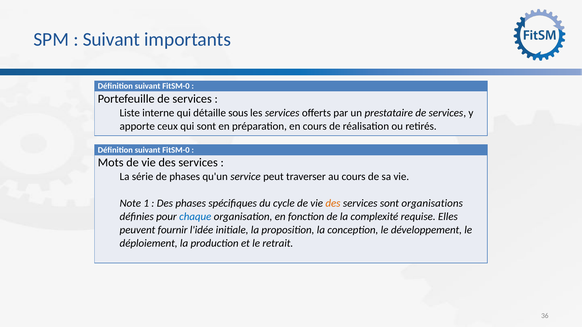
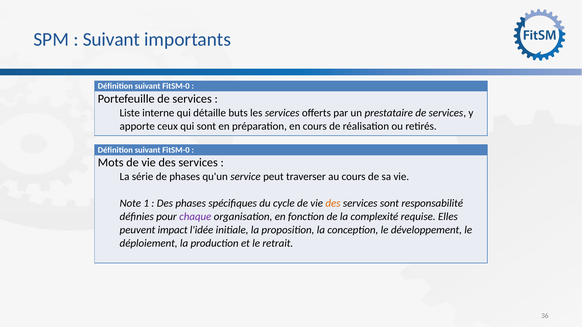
sous: sous -> buts (238, 113)
organisations: organisations -> responsabilité (432, 204)
chaque colour: blue -> purple (195, 217)
fournir: fournir -> impact (173, 230)
